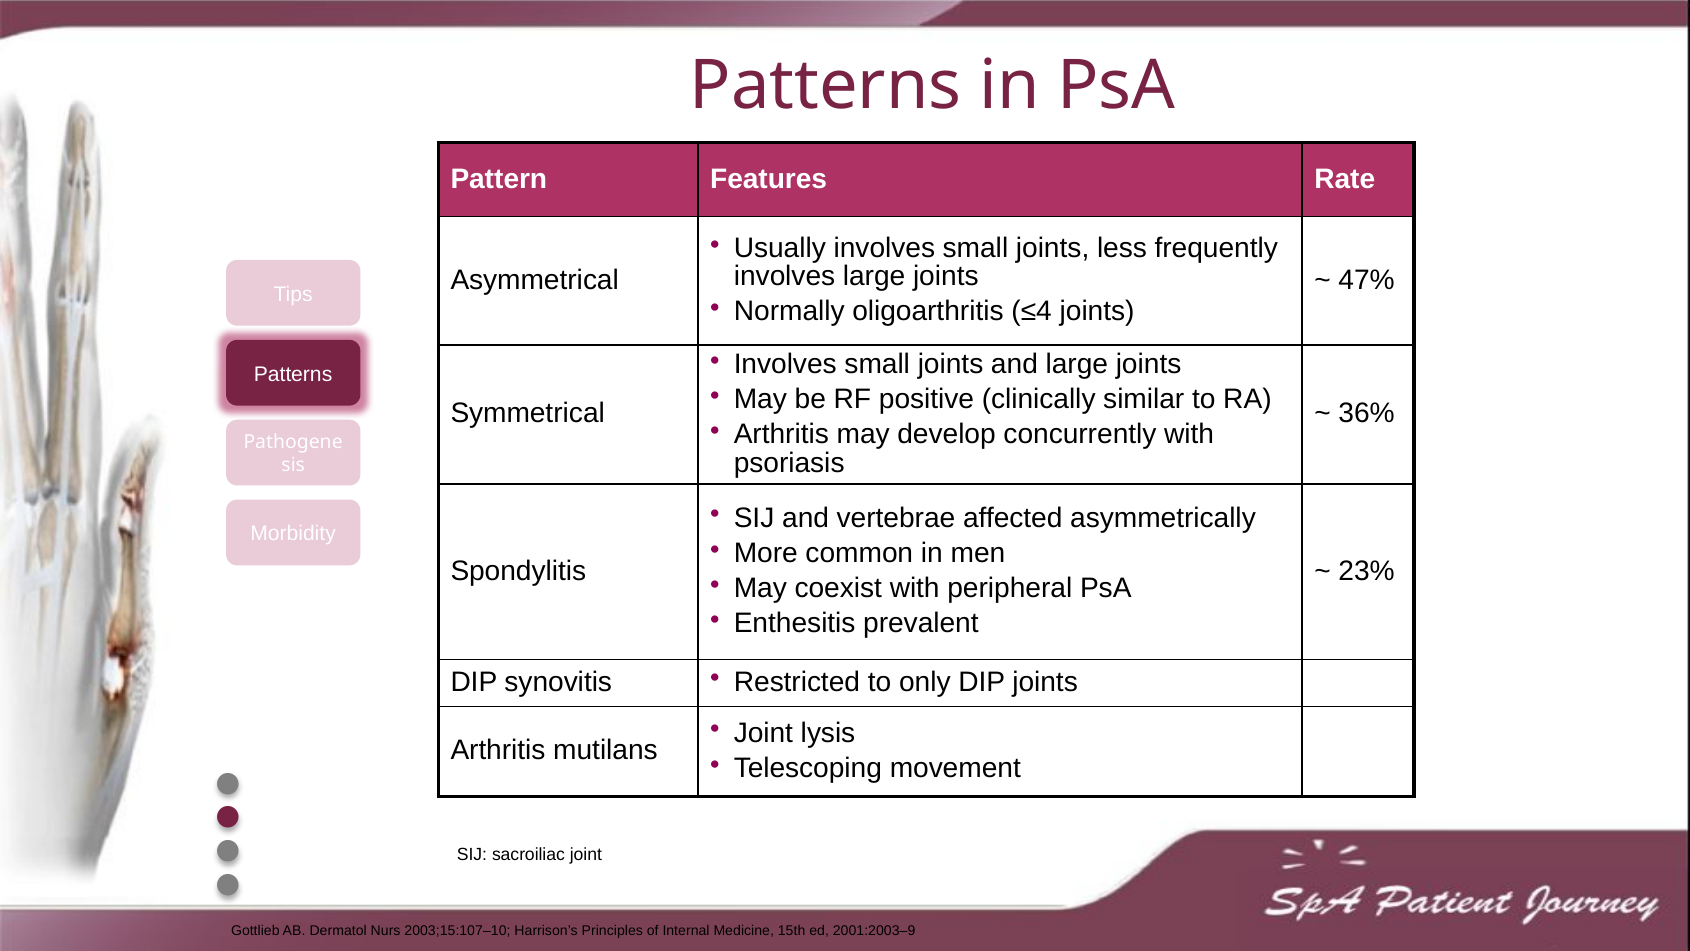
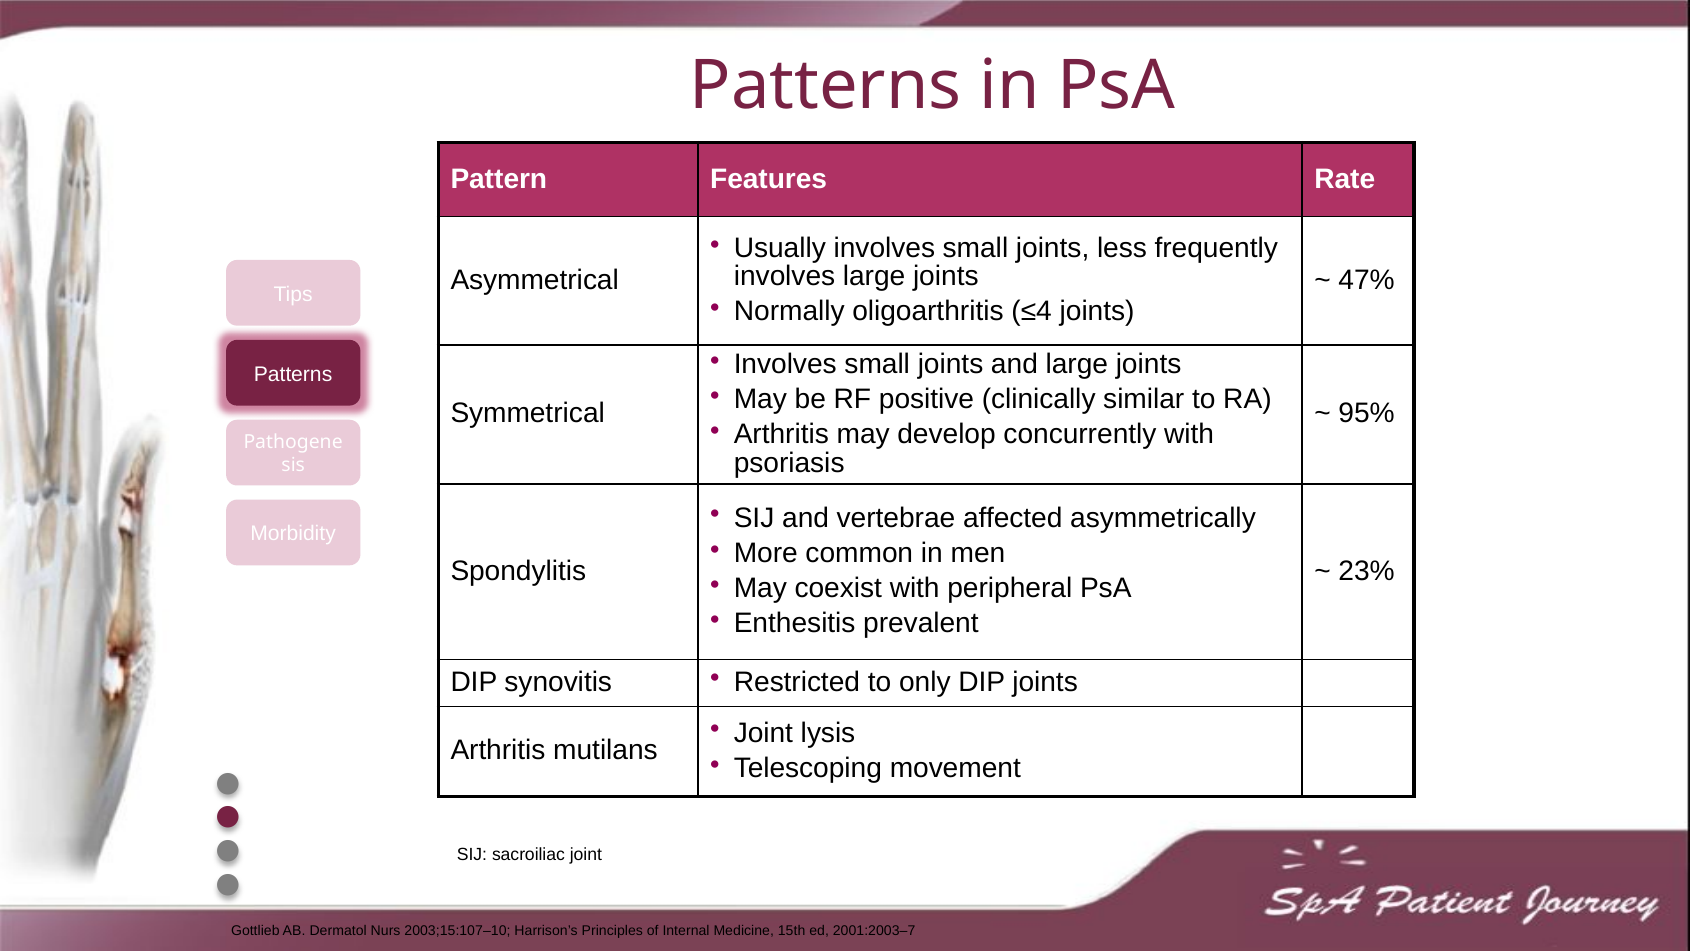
36%: 36% -> 95% (1367, 413)
2001:2003–9: 2001:2003–9 -> 2001:2003–7 (874, 931)
